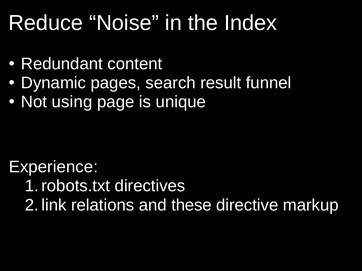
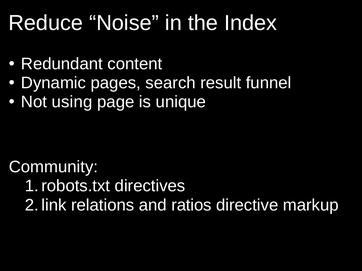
Experience: Experience -> Community (53, 167)
these: these -> ratios (191, 205)
